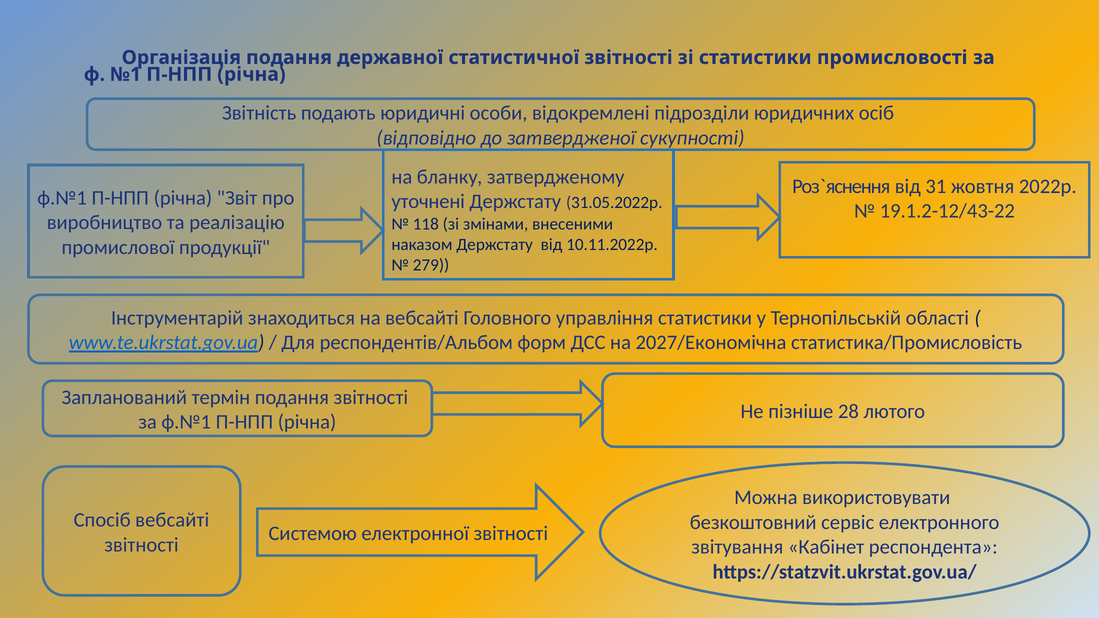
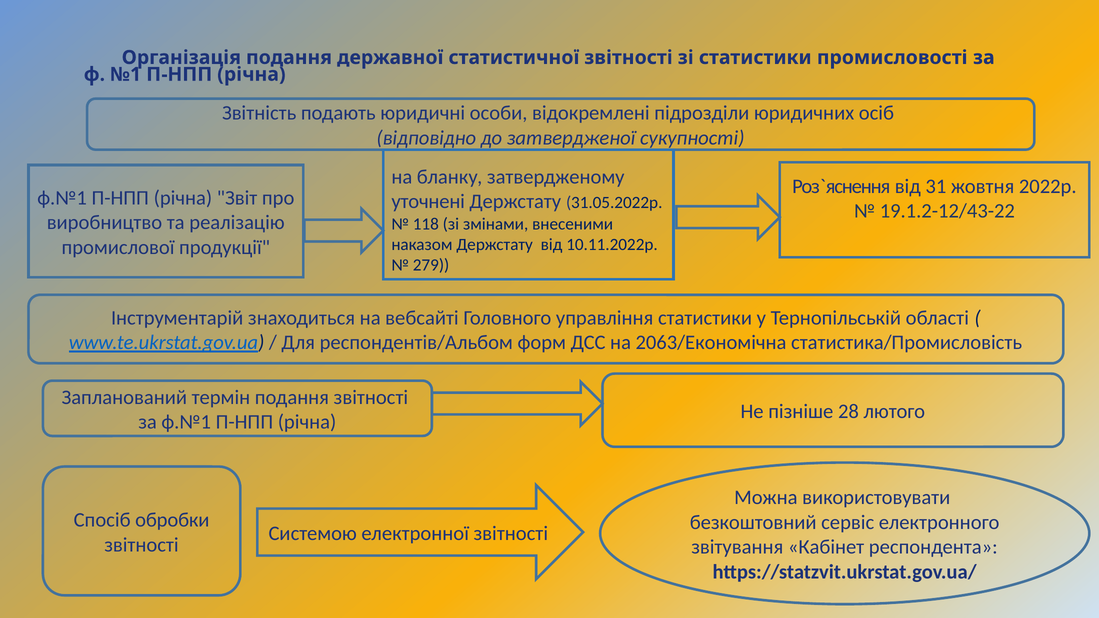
2027/Економічна: 2027/Економічна -> 2063/Економічна (711, 343)
Спосіб вебсайті: вебсайті -> обробки (172, 520)
